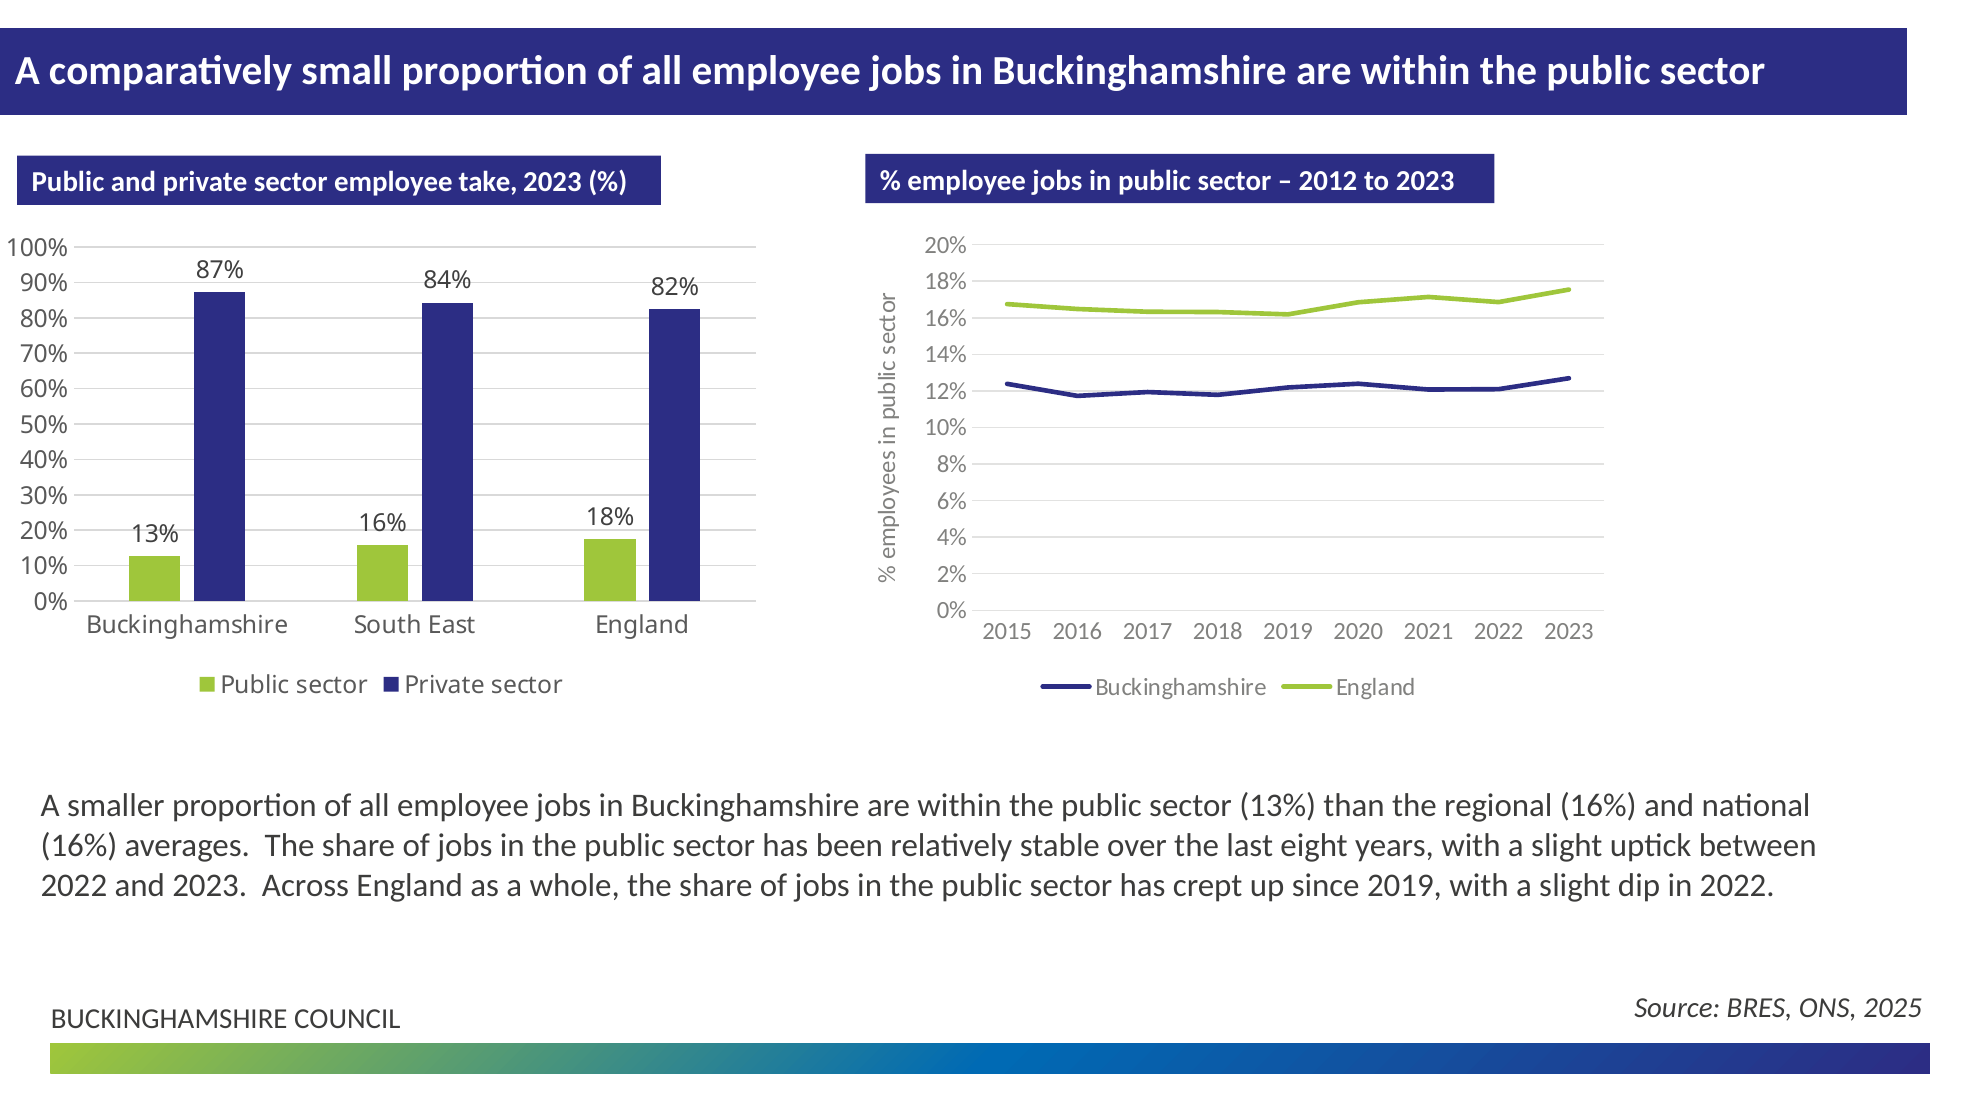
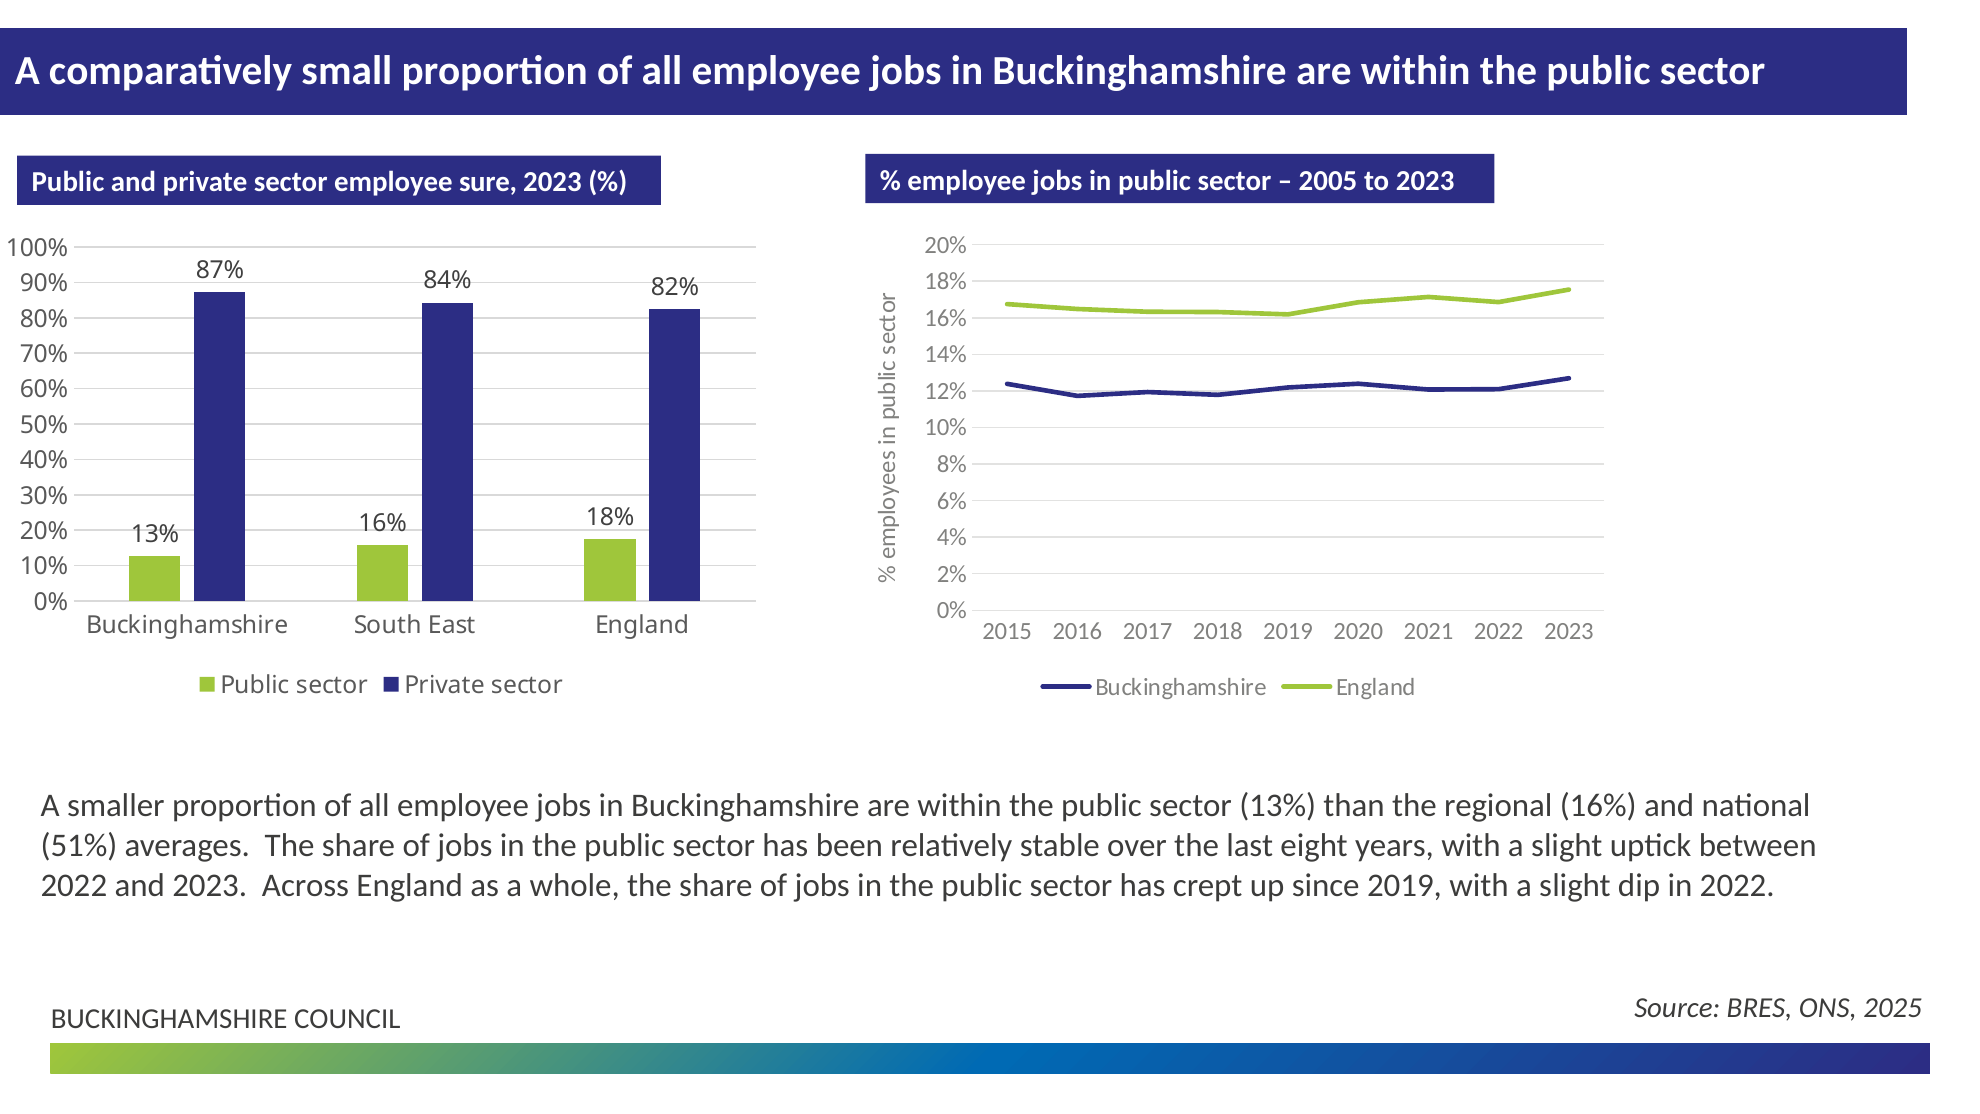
2012: 2012 -> 2005 (1328, 181)
take: take -> sure (488, 182)
16%: 16% -> 51% (79, 845)
